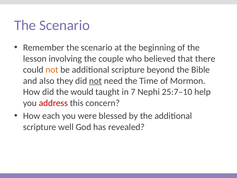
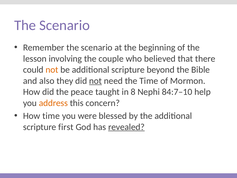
would: would -> peace (82, 92)
7: 7 -> 8 (133, 92)
25:7–10: 25:7–10 -> 84:7–10 (177, 92)
address colour: red -> orange (53, 103)
How each: each -> time (51, 116)
well: well -> first (66, 127)
revealed underline: none -> present (126, 127)
